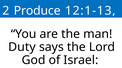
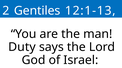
Produce: Produce -> Gentiles (37, 11)
